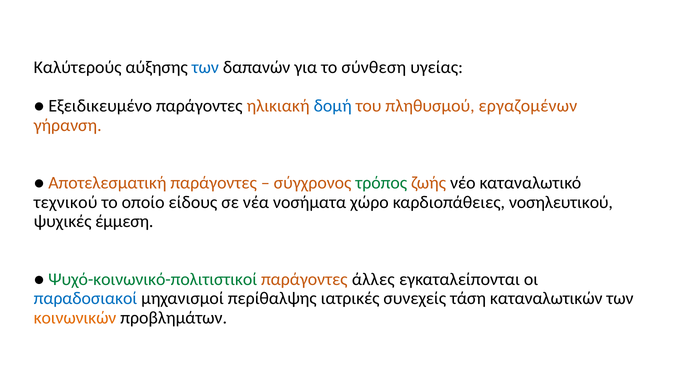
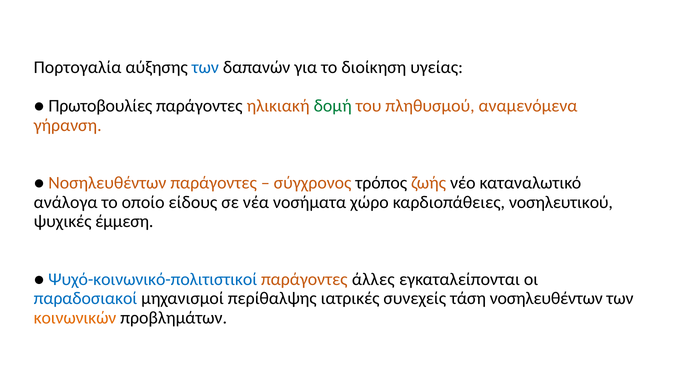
Καλύτερούς: Καλύτερούς -> Πορτογαλία (78, 67)
σύνθεση: σύνθεση -> διοίκηση (374, 67)
Εξειδικευμένο: Εξειδικευμένο -> Πρωτοβουλίες (100, 106)
δομή colour: blue -> green (333, 106)
εργαζομένων: εργαζομένων -> αναμενόμενα (528, 106)
Αποτελεσματική: Αποτελεσματική -> Νοσηλευθέντων (107, 183)
τρόπος colour: green -> black (381, 183)
τεχνικού: τεχνικού -> ανάλογα (66, 202)
Ψυχό-κοινωνικό-πολιτιστικοί colour: green -> blue (153, 279)
τάση καταναλωτικών: καταναλωτικών -> νοσηλευθέντων (546, 298)
